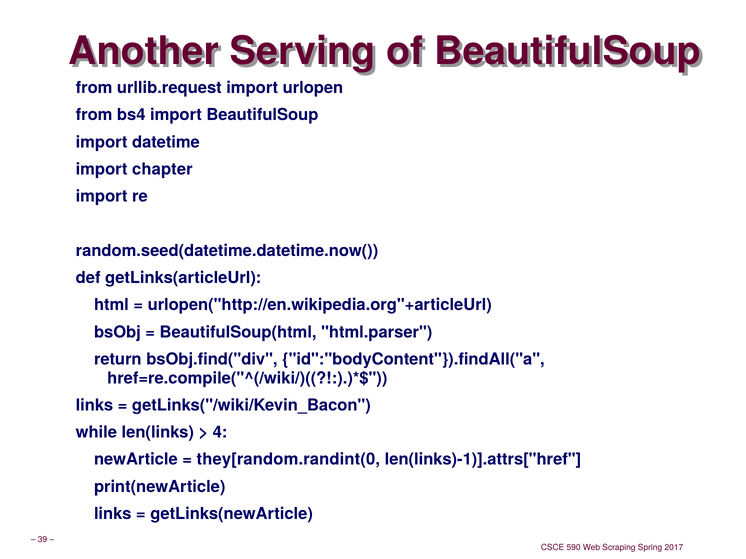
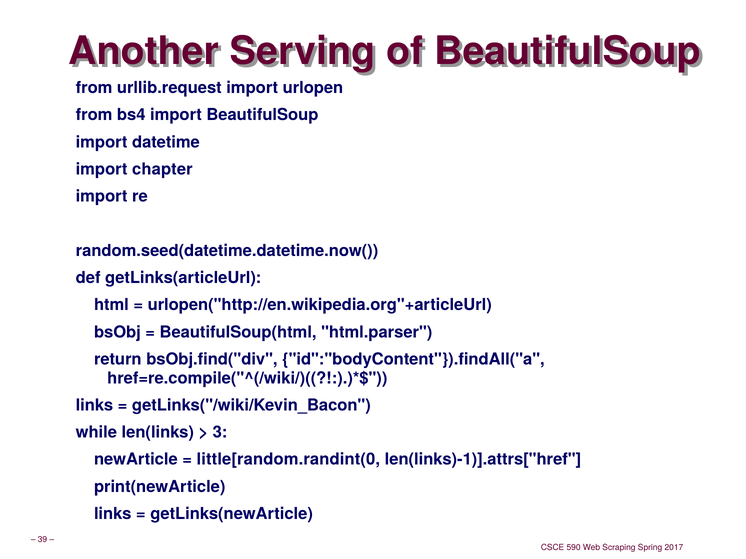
4: 4 -> 3 (220, 433)
they[random.randint(0: they[random.randint(0 -> little[random.randint(0 (288, 460)
